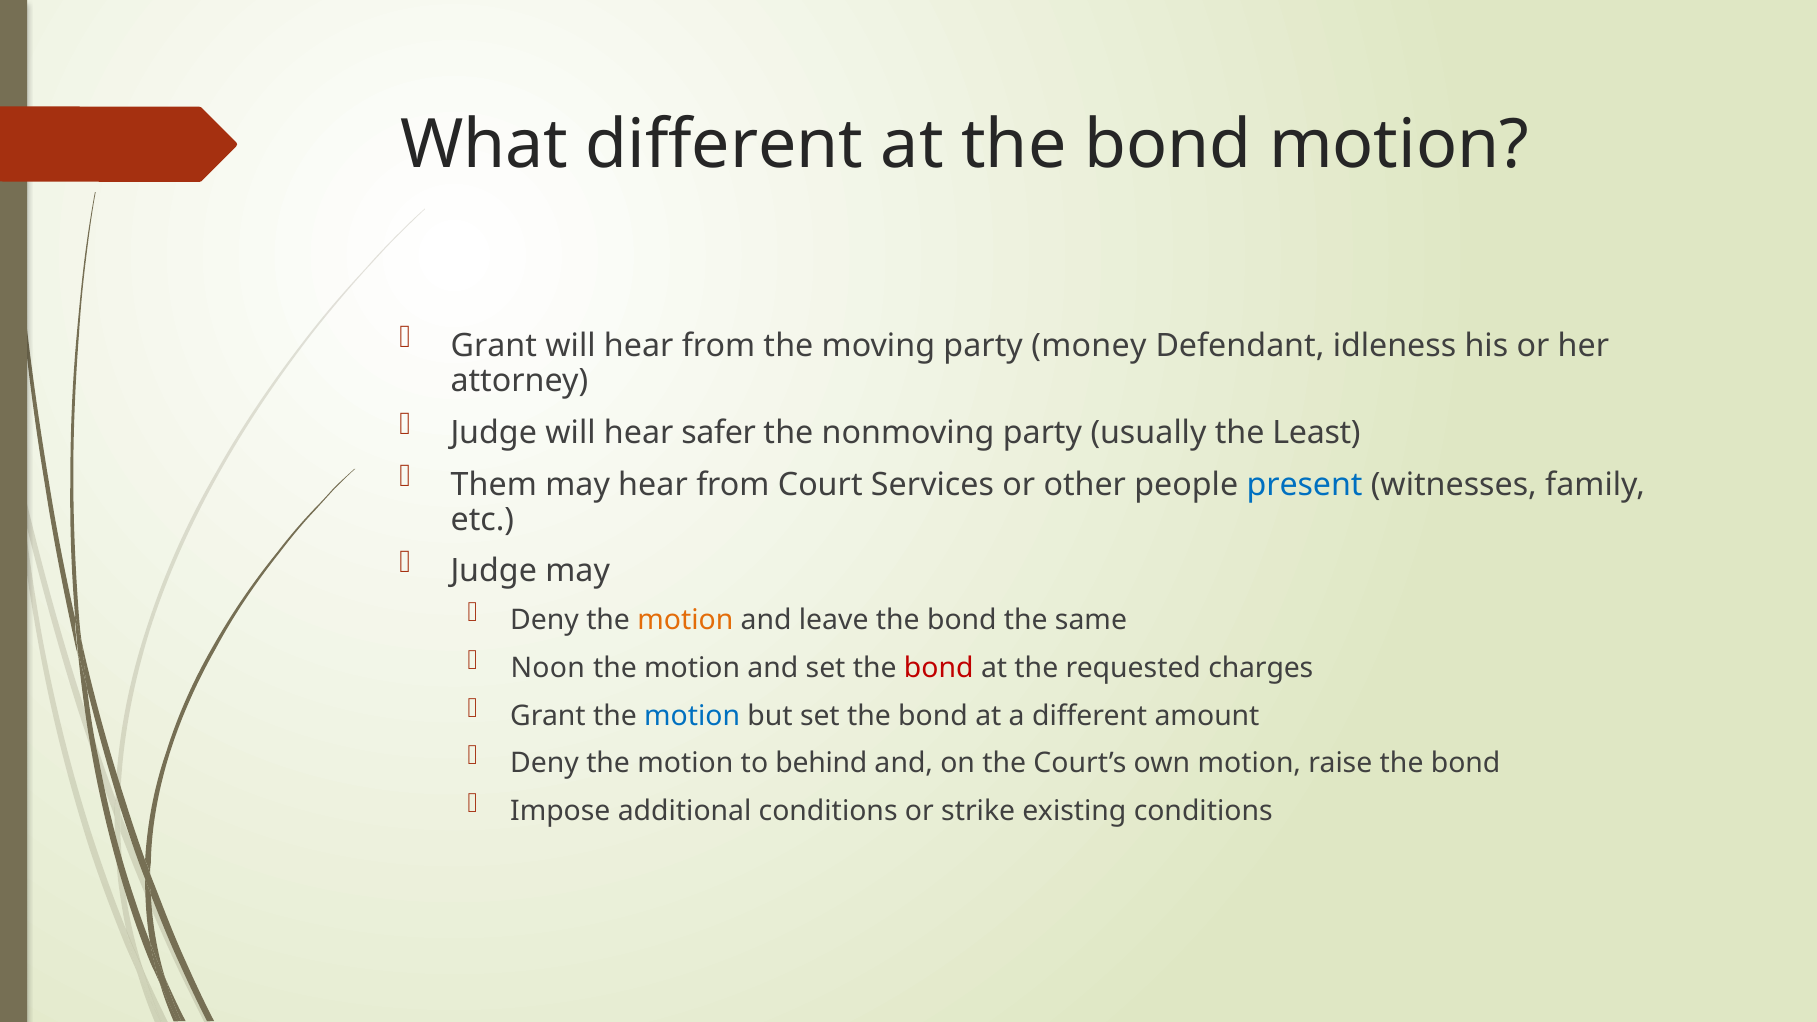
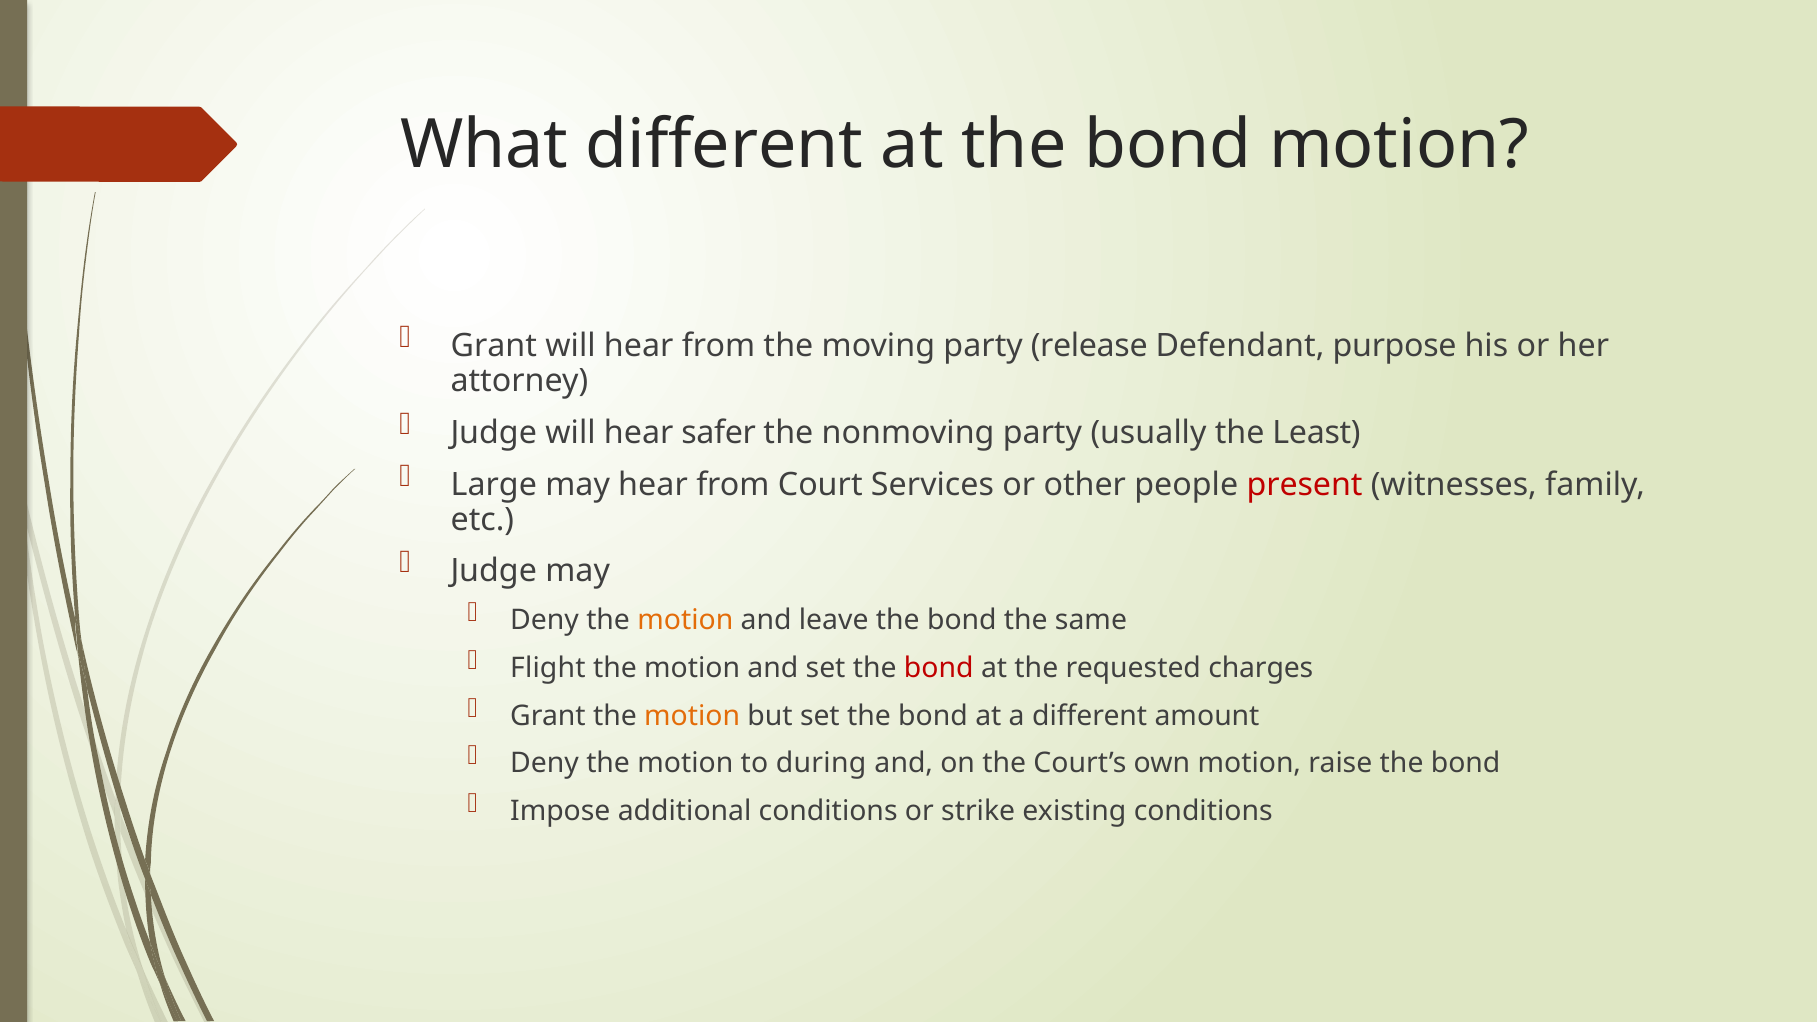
money: money -> release (1089, 346)
idleness: idleness -> purpose (1395, 346)
Them: Them -> Large (494, 485)
present colour: blue -> red (1305, 485)
Noon: Noon -> Flight (548, 668)
motion colour: blue -> orange (692, 716)
behind: behind -> during (821, 764)
